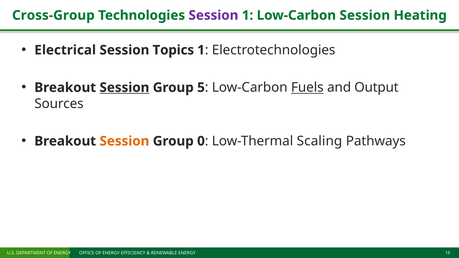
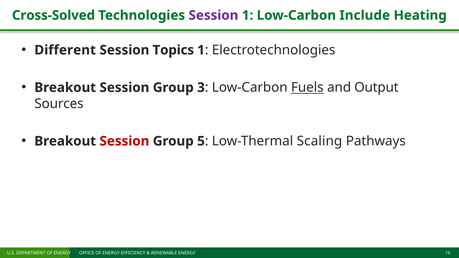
Cross-Group: Cross-Group -> Cross-Solved (53, 15)
Low-Carbon Session: Session -> Include (365, 15)
Electrical: Electrical -> Different (65, 50)
Session underline: present -> none (124, 88)
5: 5 -> 3 (201, 88)
Session colour: orange -> red (124, 141)
0: 0 -> 5 (201, 141)
